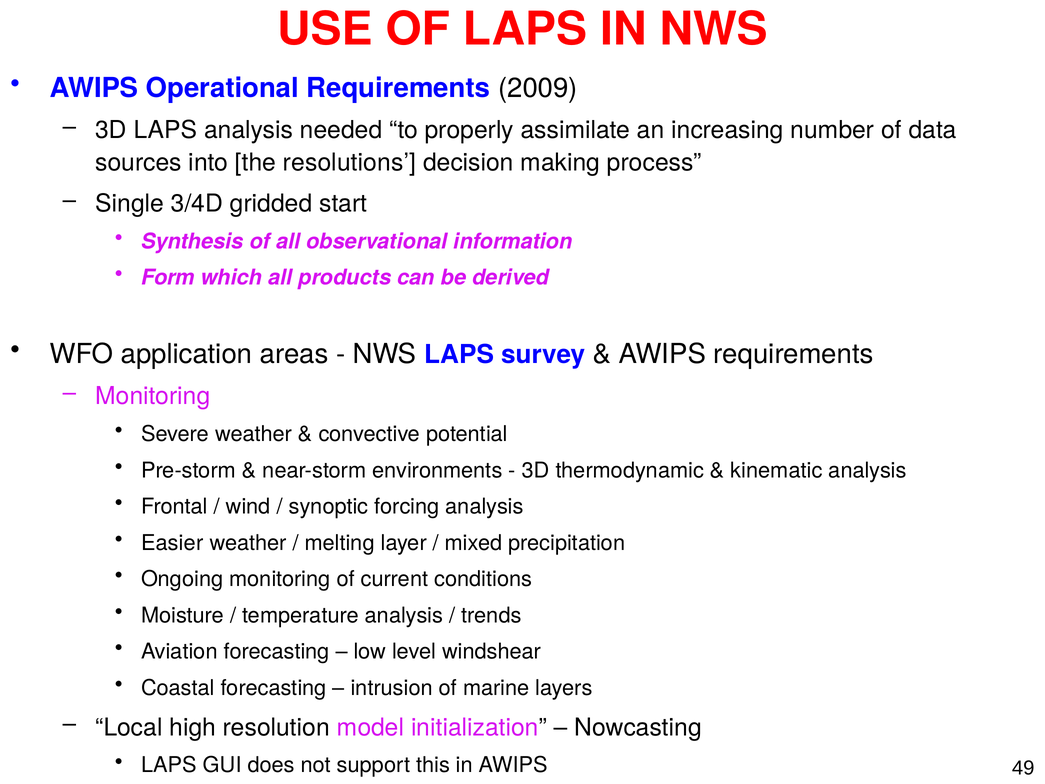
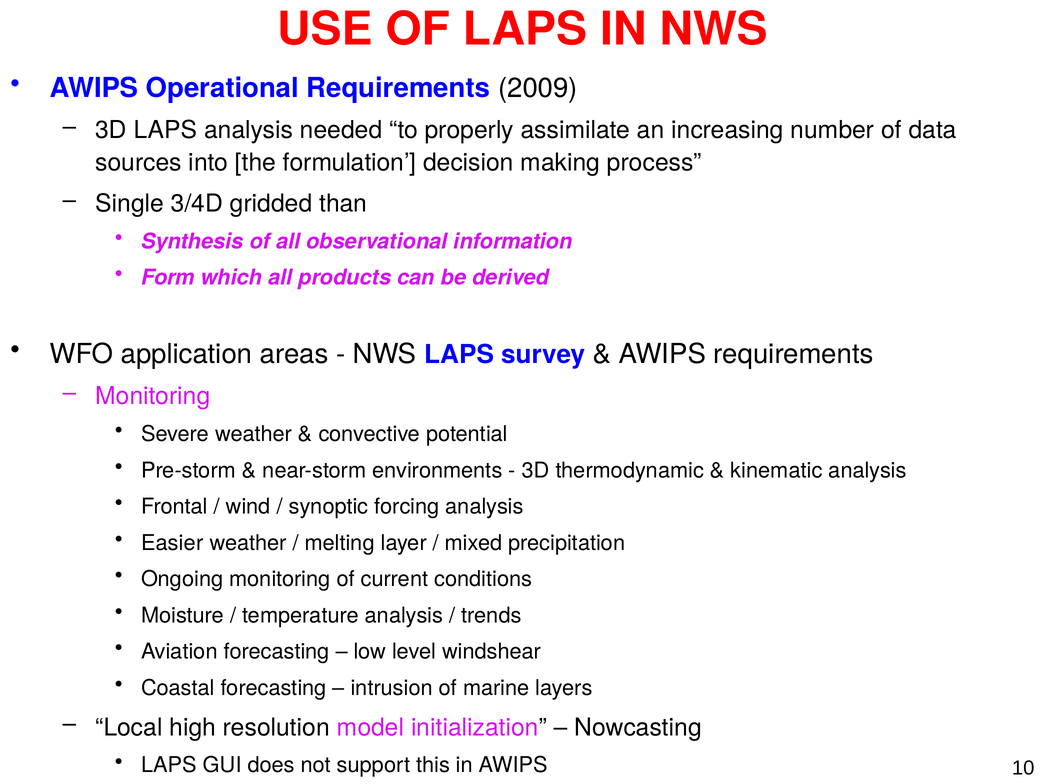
resolutions: resolutions -> formulation (350, 163)
start: start -> than (343, 204)
49: 49 -> 10 (1023, 768)
